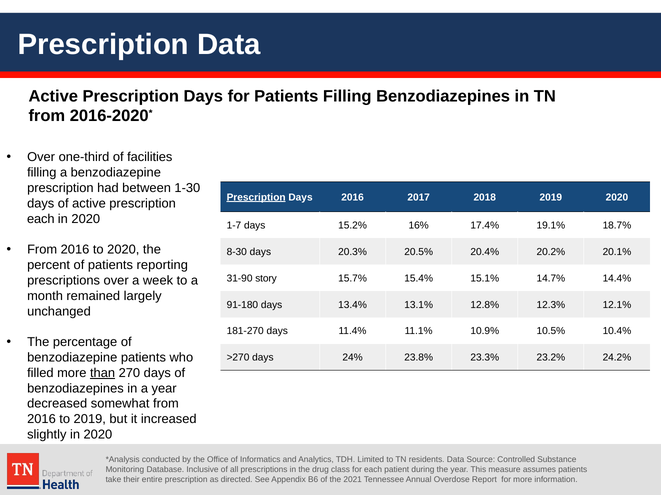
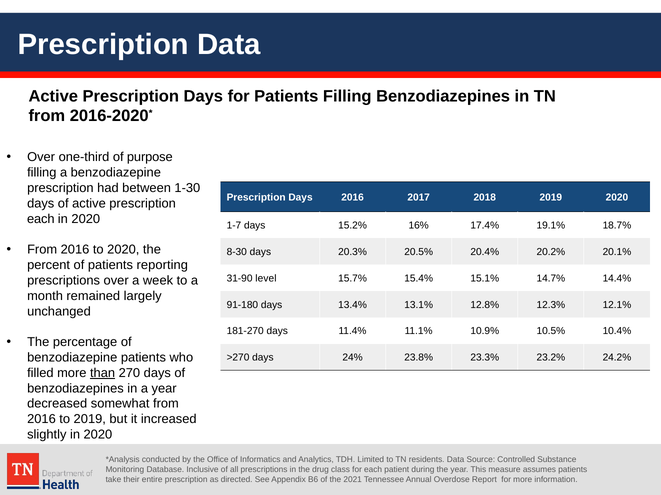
facilities: facilities -> purpose (150, 157)
Prescription underline: present -> none (256, 197)
story: story -> level (266, 279)
